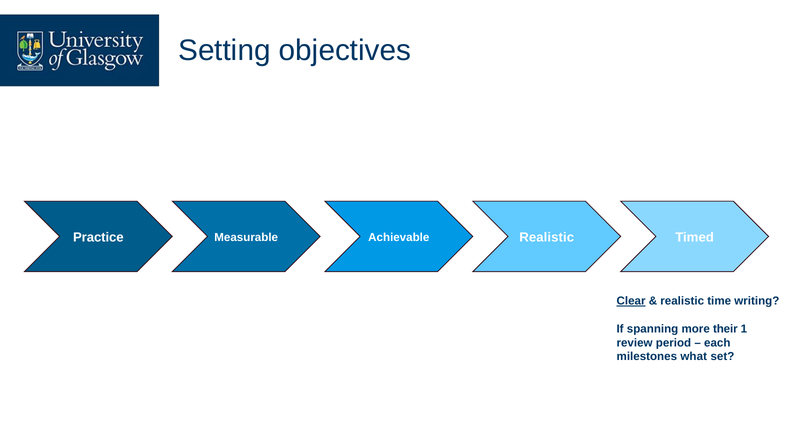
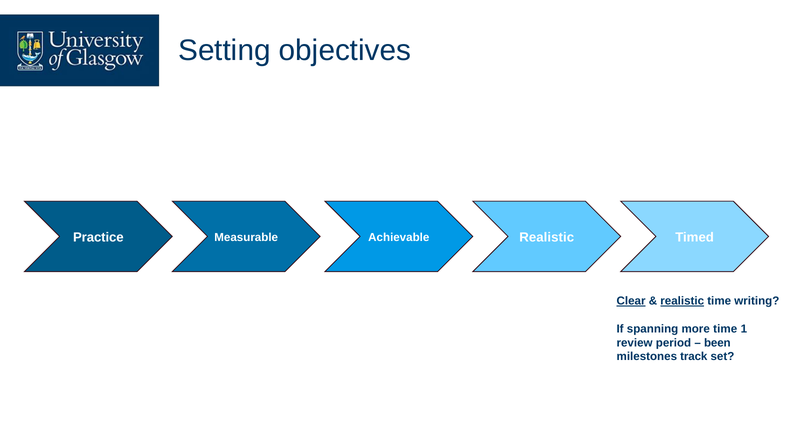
realistic underline: none -> present (682, 301)
more their: their -> time (725, 329)
each: each -> been (717, 343)
what: what -> track (694, 357)
